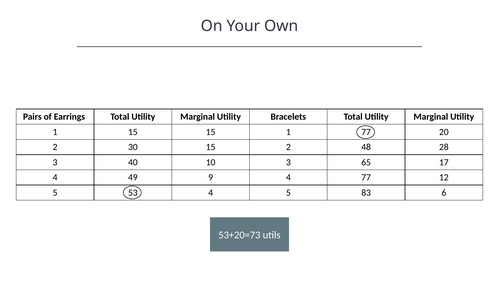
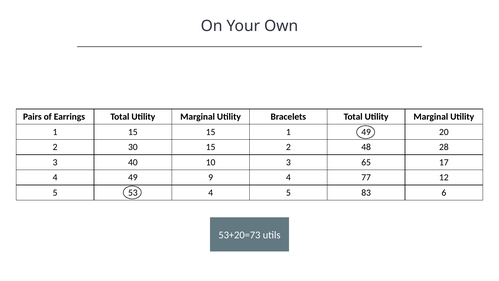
1 77: 77 -> 49 (366, 132)
